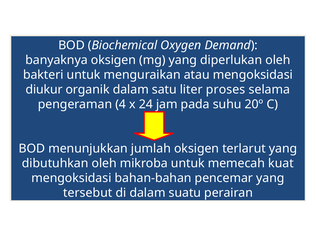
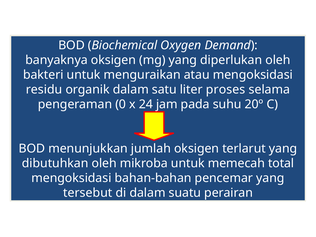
diukur: diukur -> residu (44, 90)
4: 4 -> 0 (121, 104)
kuat: kuat -> total (281, 163)
